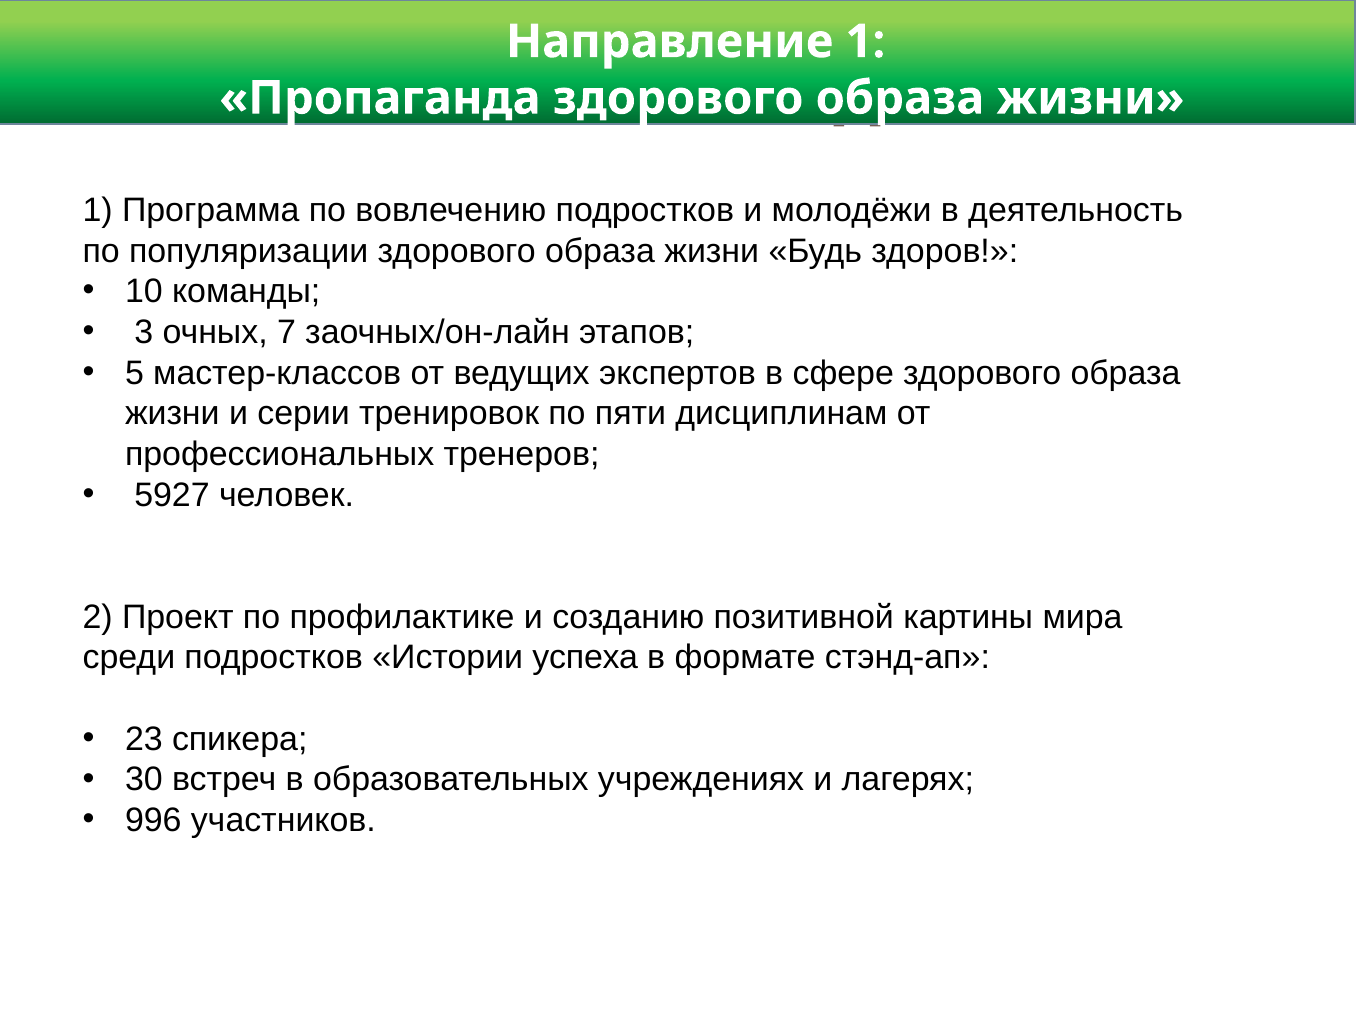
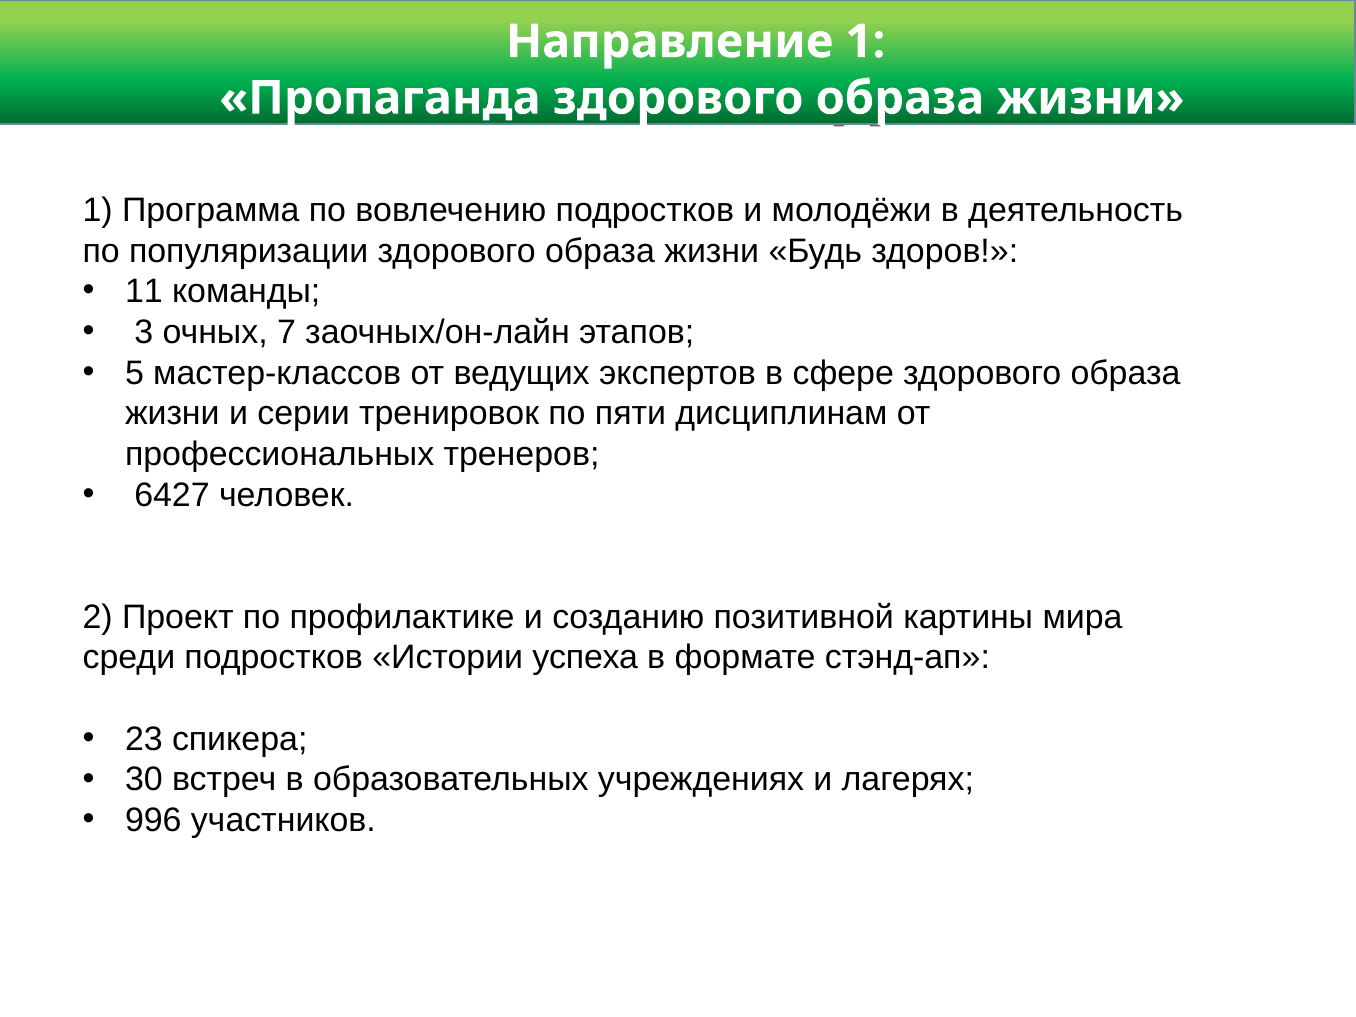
10: 10 -> 11 (144, 292)
5927: 5927 -> 6427 (172, 495)
